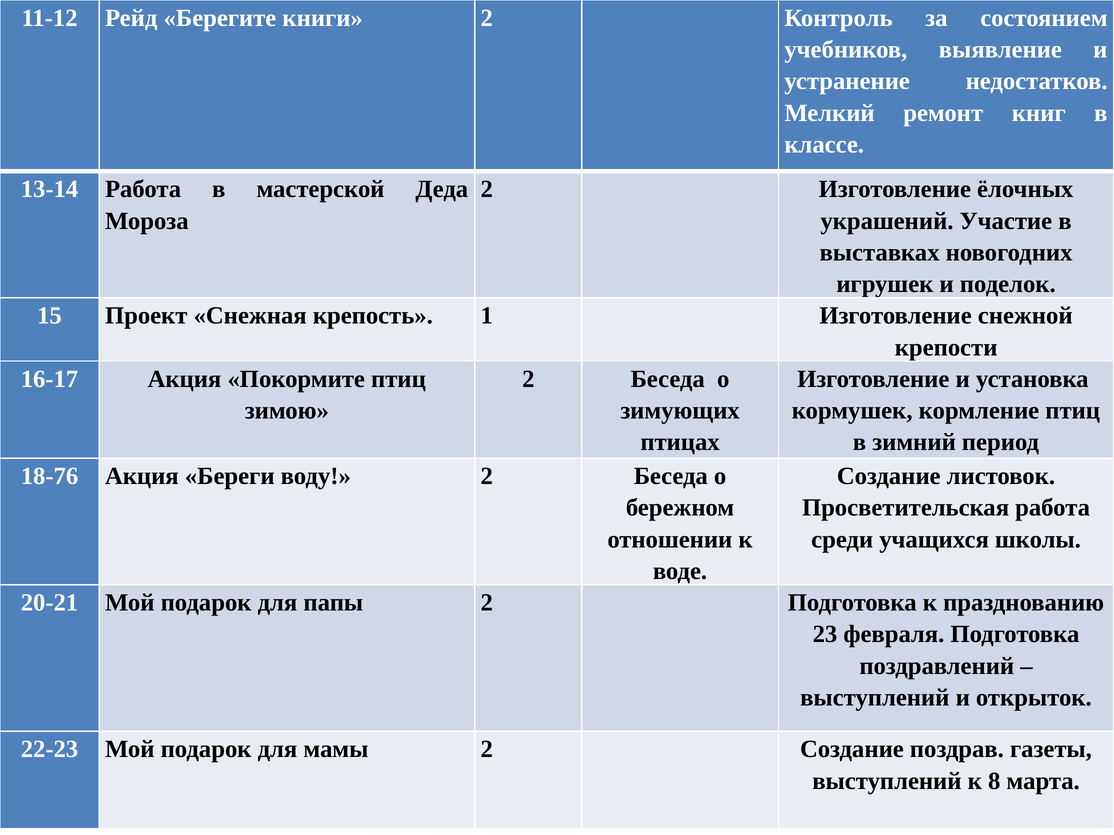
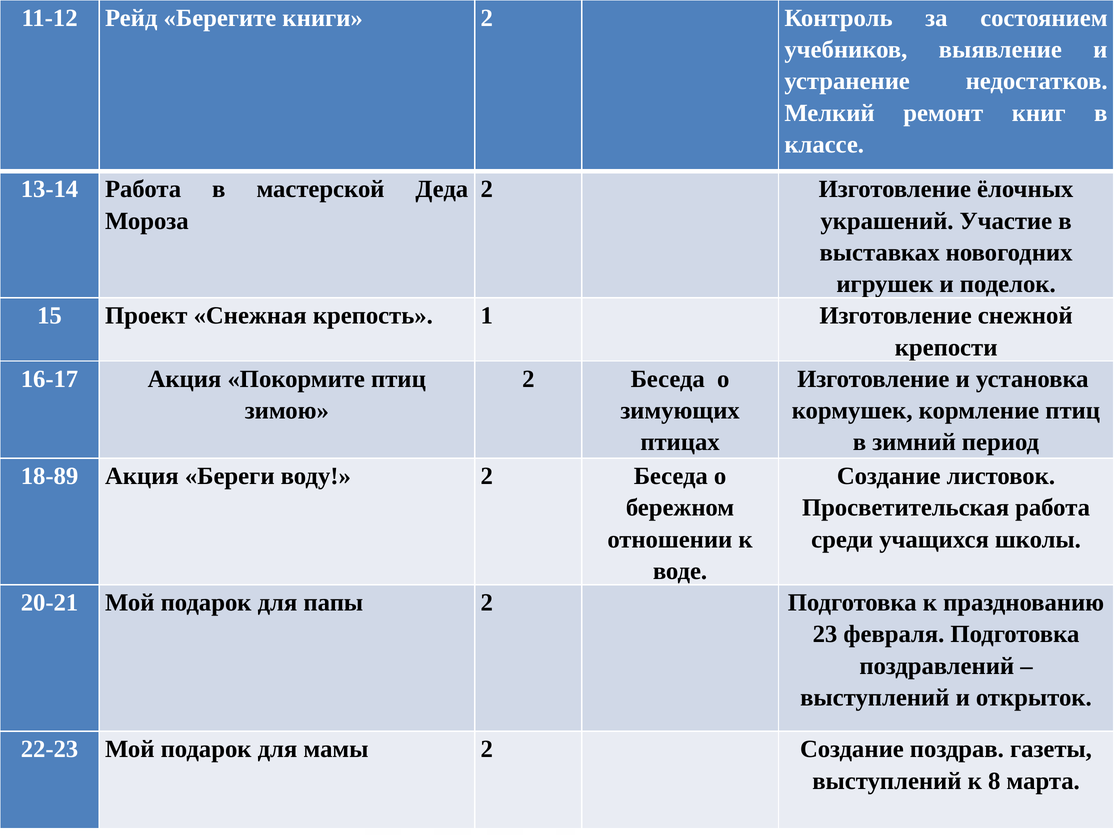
18-76: 18-76 -> 18-89 (50, 477)
